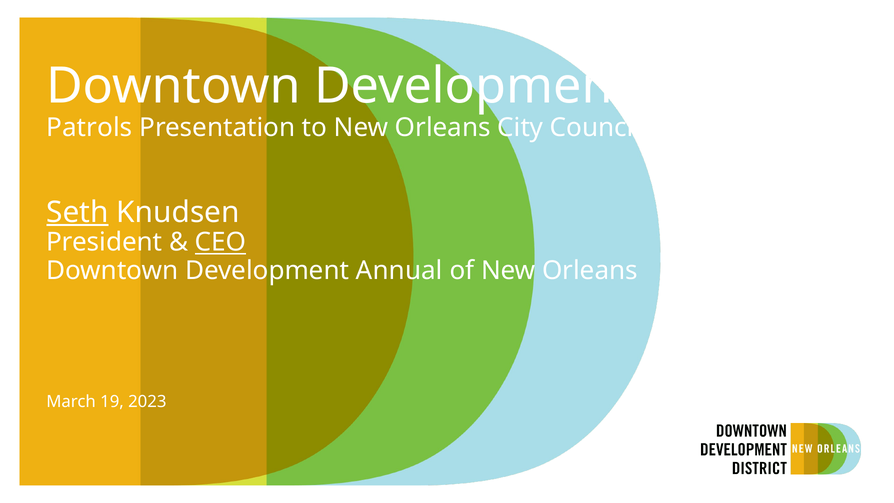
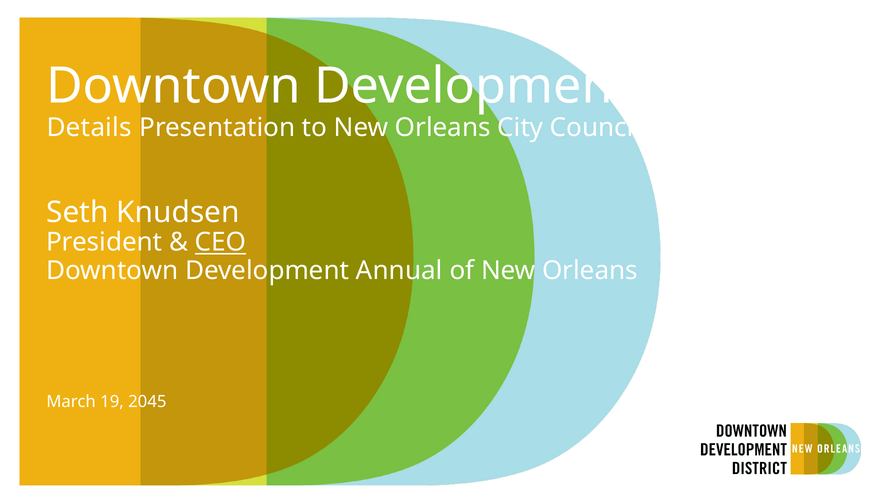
Patrols: Patrols -> Details (89, 128)
Seth underline: present -> none (77, 212)
2023: 2023 -> 2045 (147, 402)
